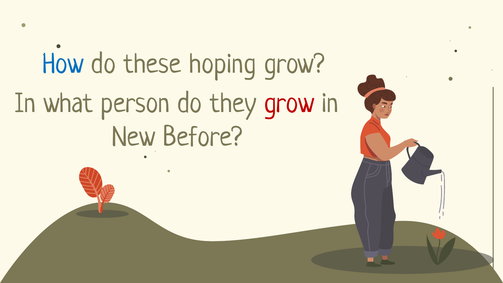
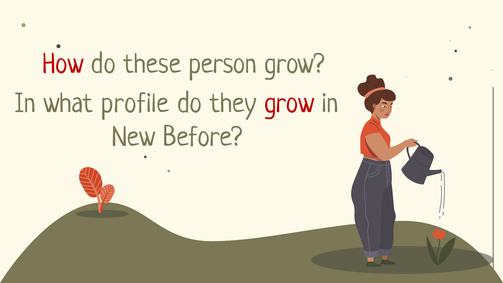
How colour: blue -> red (63, 64)
hoping: hoping -> person (223, 64)
person: person -> profile (135, 103)
